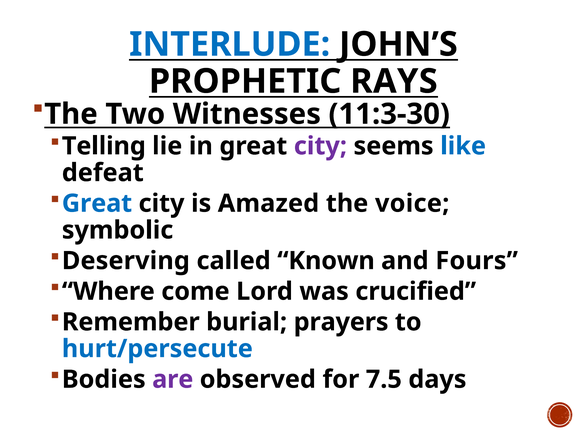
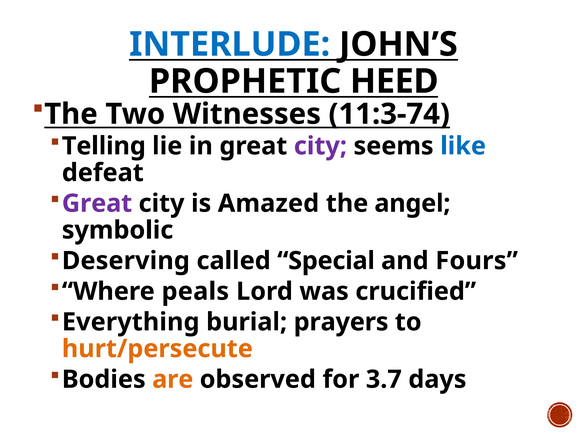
RAYS: RAYS -> HEED (394, 81)
11:3-30: 11:3-30 -> 11:3-74 (389, 114)
Great colour: blue -> purple (97, 203)
voice: voice -> angel (412, 203)
Known: Known -> Special (326, 260)
come: come -> peals (195, 291)
Remember: Remember -> Everything (131, 321)
hurt/persecute colour: blue -> orange (157, 348)
are colour: purple -> orange (173, 379)
7.5: 7.5 -> 3.7 (384, 379)
